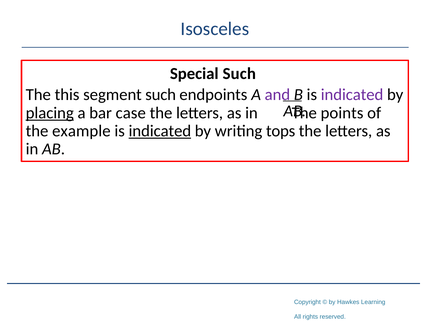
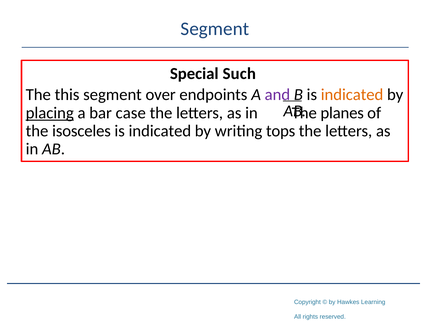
Isosceles: Isosceles -> Segment (215, 29)
segment such: such -> over (161, 95)
indicated colour: purple -> orange (352, 95)
points: points -> planes (342, 113)
example: example -> isosceles (82, 131)
indicated underline: present -> none (160, 131)
